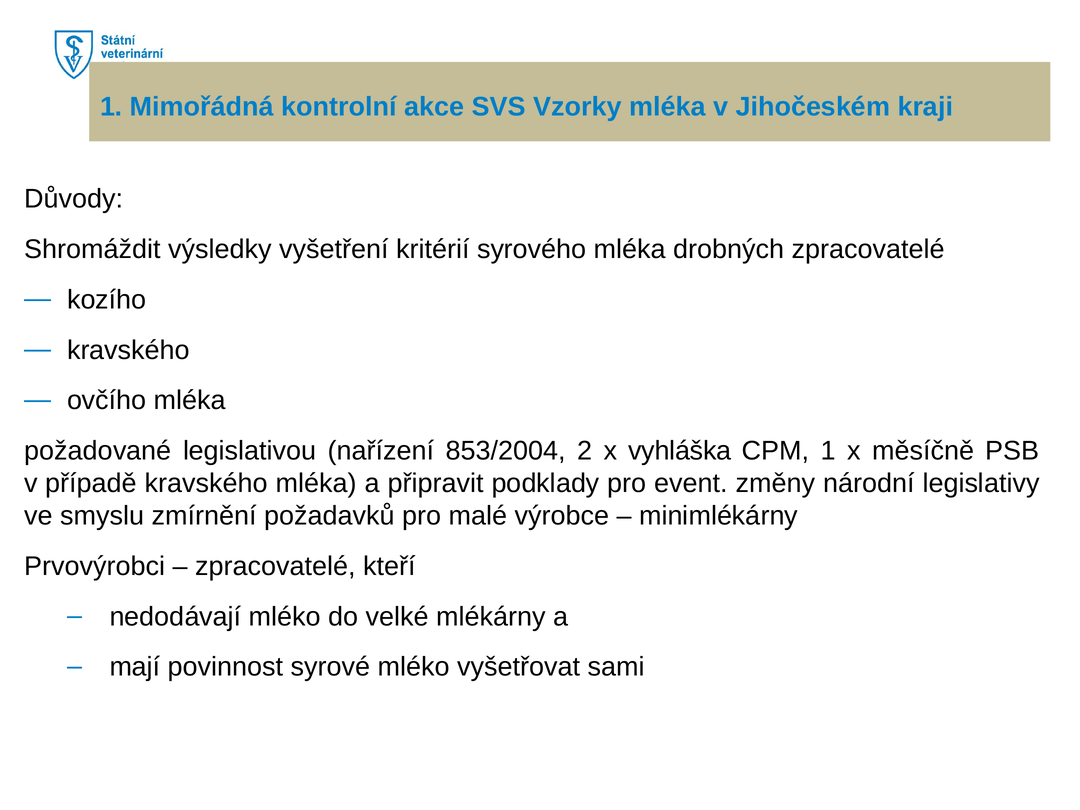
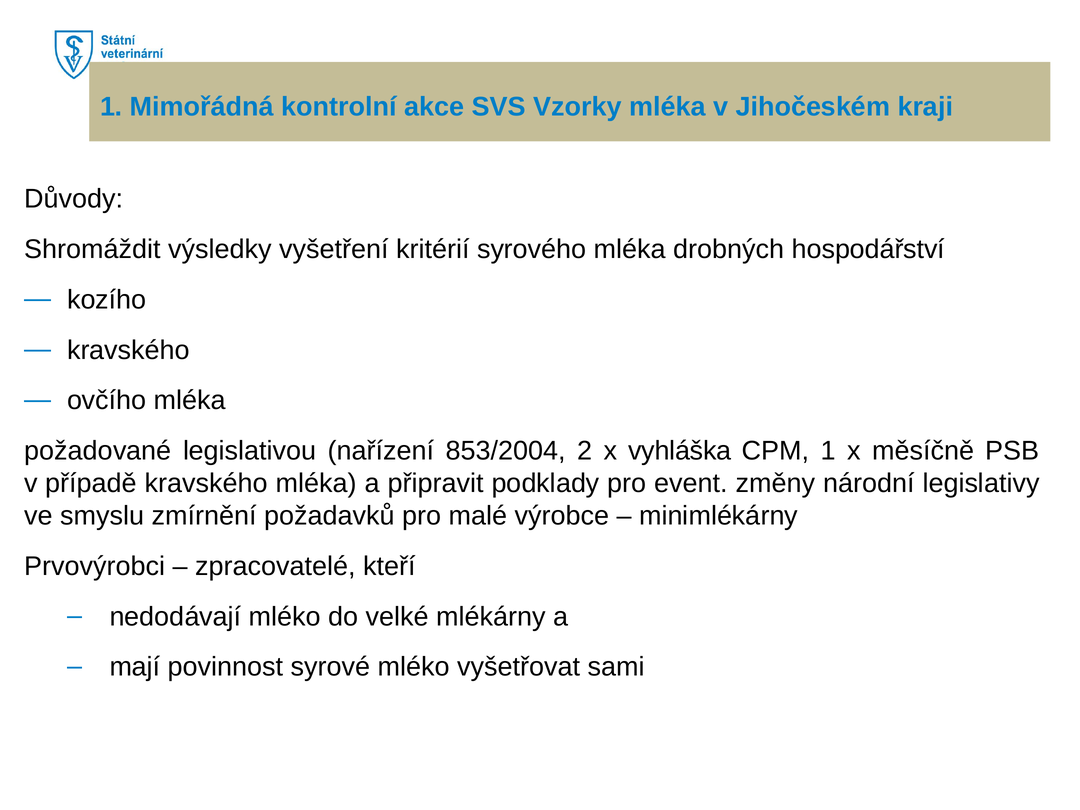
drobných zpracovatelé: zpracovatelé -> hospodářství (868, 249)
